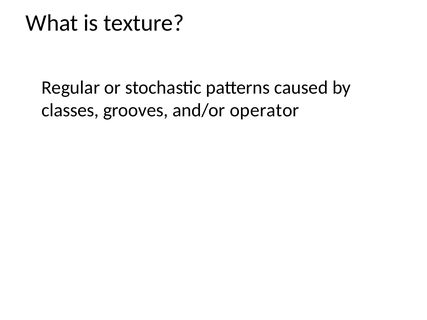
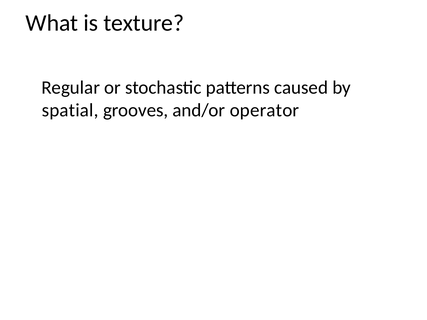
classes: classes -> spatial (70, 110)
